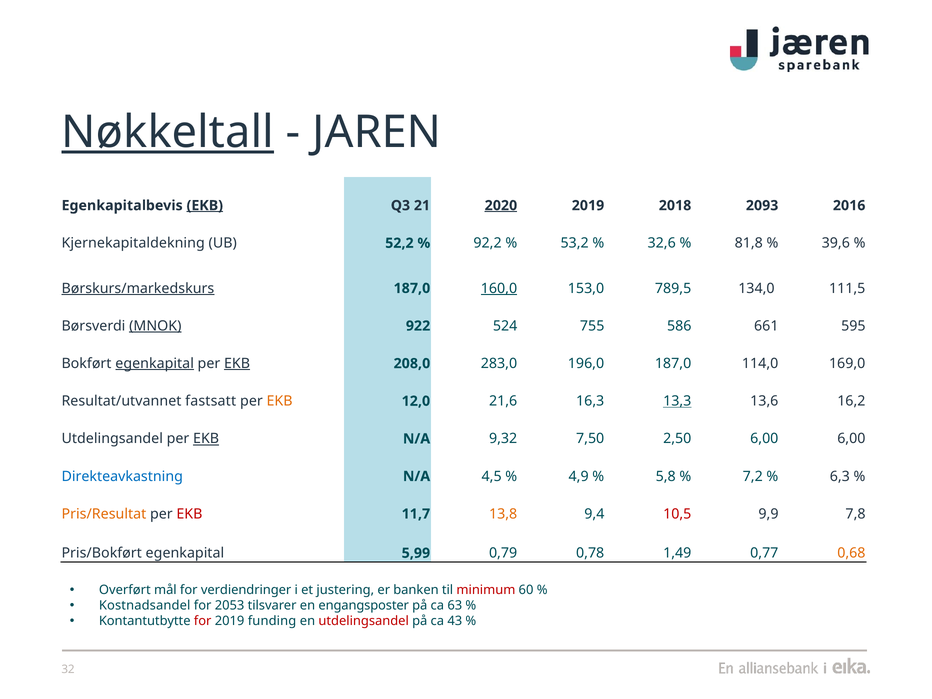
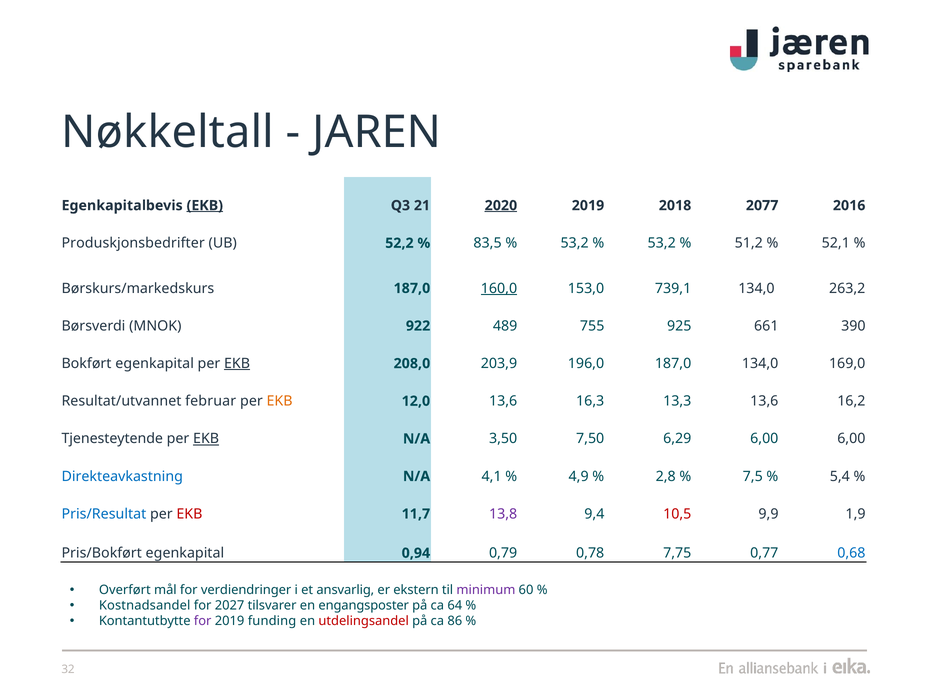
Nøkkeltall underline: present -> none (168, 133)
2093: 2093 -> 2077 (762, 206)
Kjernekapitaldekning: Kjernekapitaldekning -> Produskjonsbedrifter (133, 243)
92,2: 92,2 -> 83,5 (488, 243)
32,6: 32,6 -> 53,2 (662, 243)
81,8: 81,8 -> 51,2 (749, 243)
39,6: 39,6 -> 52,1 (836, 243)
Børskurs/markedskurs underline: present -> none (138, 288)
789,5: 789,5 -> 739,1 (673, 288)
111,5: 111,5 -> 263,2 (847, 288)
MNOK underline: present -> none (155, 326)
524: 524 -> 489 (505, 326)
586: 586 -> 925 (679, 326)
595: 595 -> 390 (853, 326)
egenkapital underline: present -> none (155, 364)
283,0: 283,0 -> 203,9 (499, 364)
187,0 114,0: 114,0 -> 134,0 (760, 364)
fastsatt: fastsatt -> februar (211, 401)
21,6: 21,6 -> 13,6 (503, 401)
13,3 underline: present -> none (677, 401)
Utdelingsandel: Utdelingsandel -> Tjenesteytende (112, 439)
9,32: 9,32 -> 3,50 (503, 439)
2,50: 2,50 -> 6,29 (677, 439)
4,5: 4,5 -> 4,1 (492, 476)
5,8: 5,8 -> 2,8 (666, 476)
7,2: 7,2 -> 7,5 (753, 476)
6,3: 6,3 -> 5,4 (840, 476)
Pris/Resultat colour: orange -> blue (104, 514)
13,8 colour: orange -> purple (503, 514)
7,8: 7,8 -> 1,9 (856, 514)
5,99: 5,99 -> 0,94 (416, 553)
1,49: 1,49 -> 7,75 (677, 553)
0,68 colour: orange -> blue (851, 553)
justering: justering -> ansvarlig (345, 590)
banken: banken -> ekstern (416, 590)
minimum colour: red -> purple (486, 590)
2053: 2053 -> 2027 (230, 606)
63: 63 -> 64 (455, 606)
for colour: red -> purple (203, 621)
43: 43 -> 86 (455, 621)
